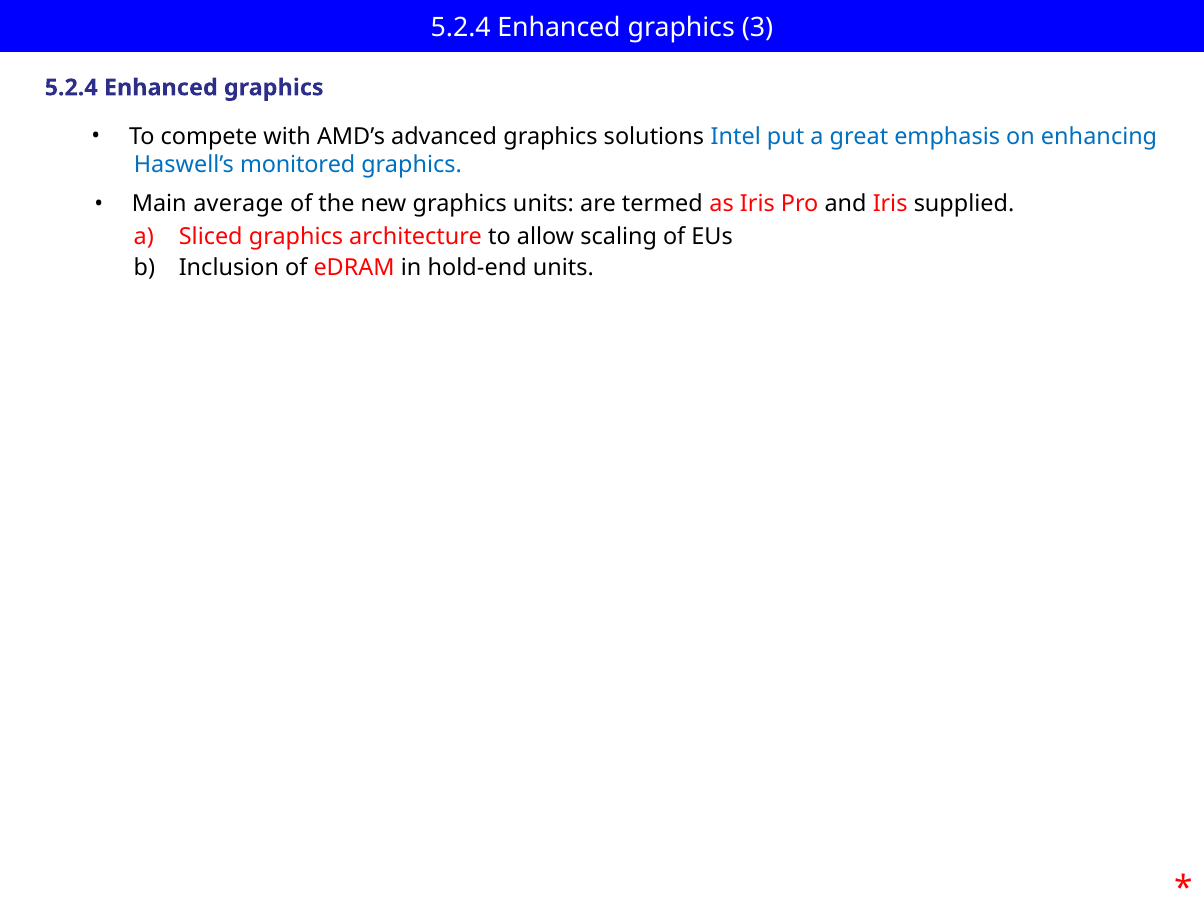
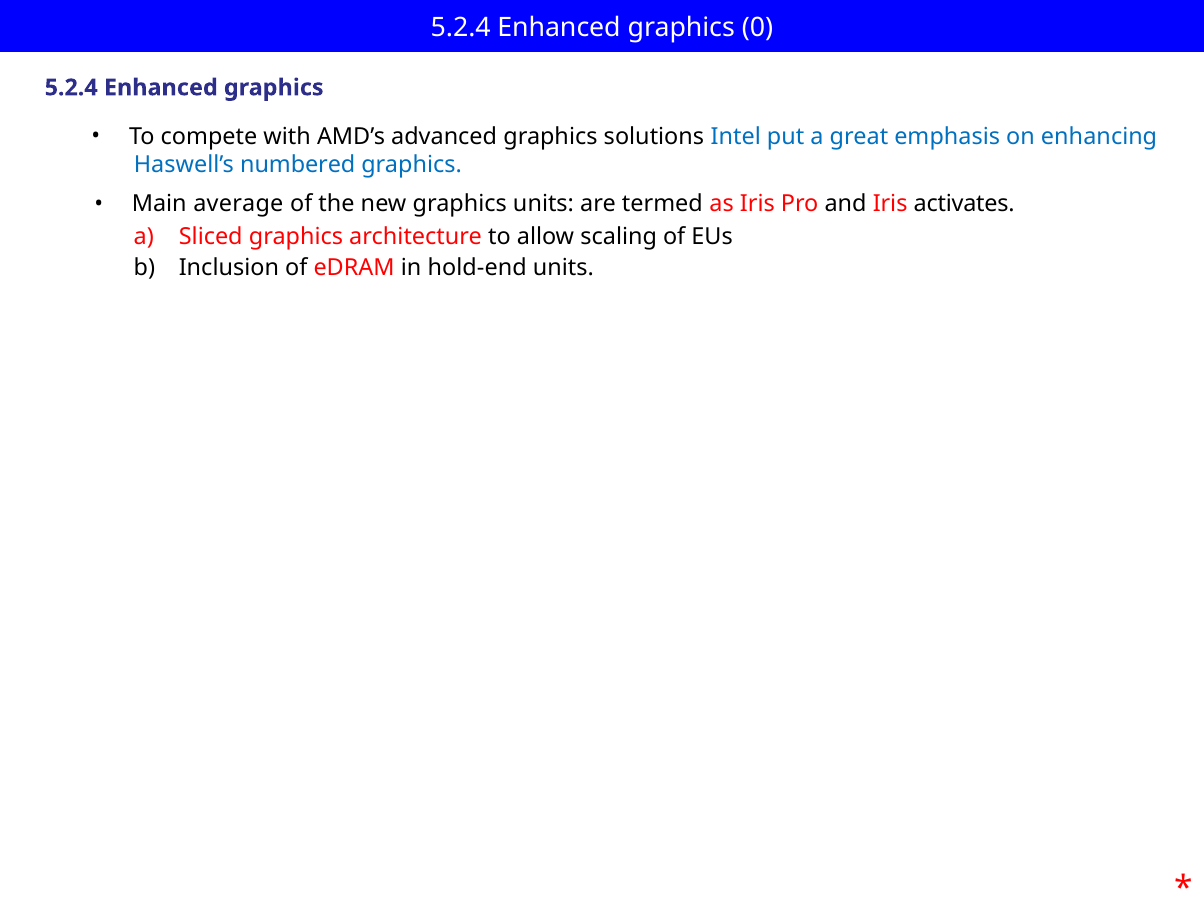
3: 3 -> 0 (758, 28)
monitored: monitored -> numbered (298, 165)
supplied: supplied -> activates (964, 204)
